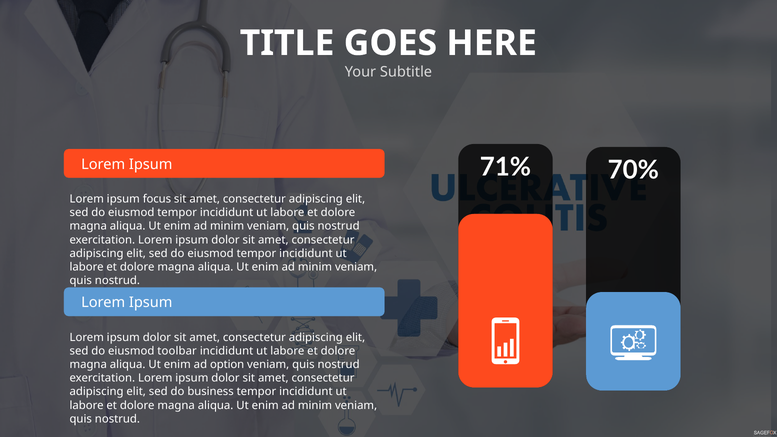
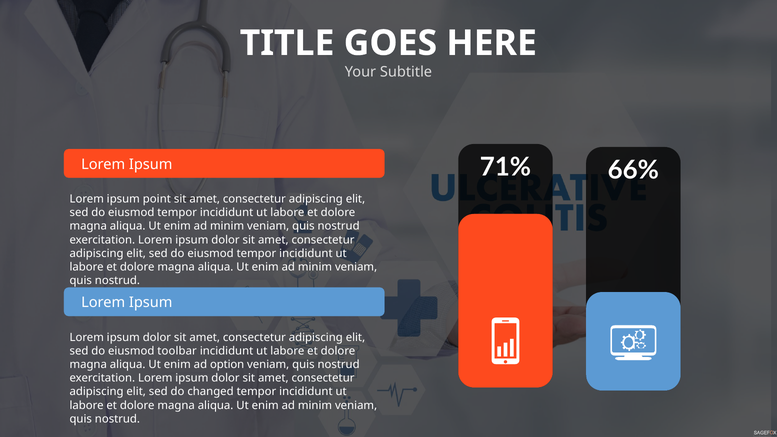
70%: 70% -> 66% (633, 170)
focus: focus -> point (157, 199)
business: business -> changed (211, 392)
